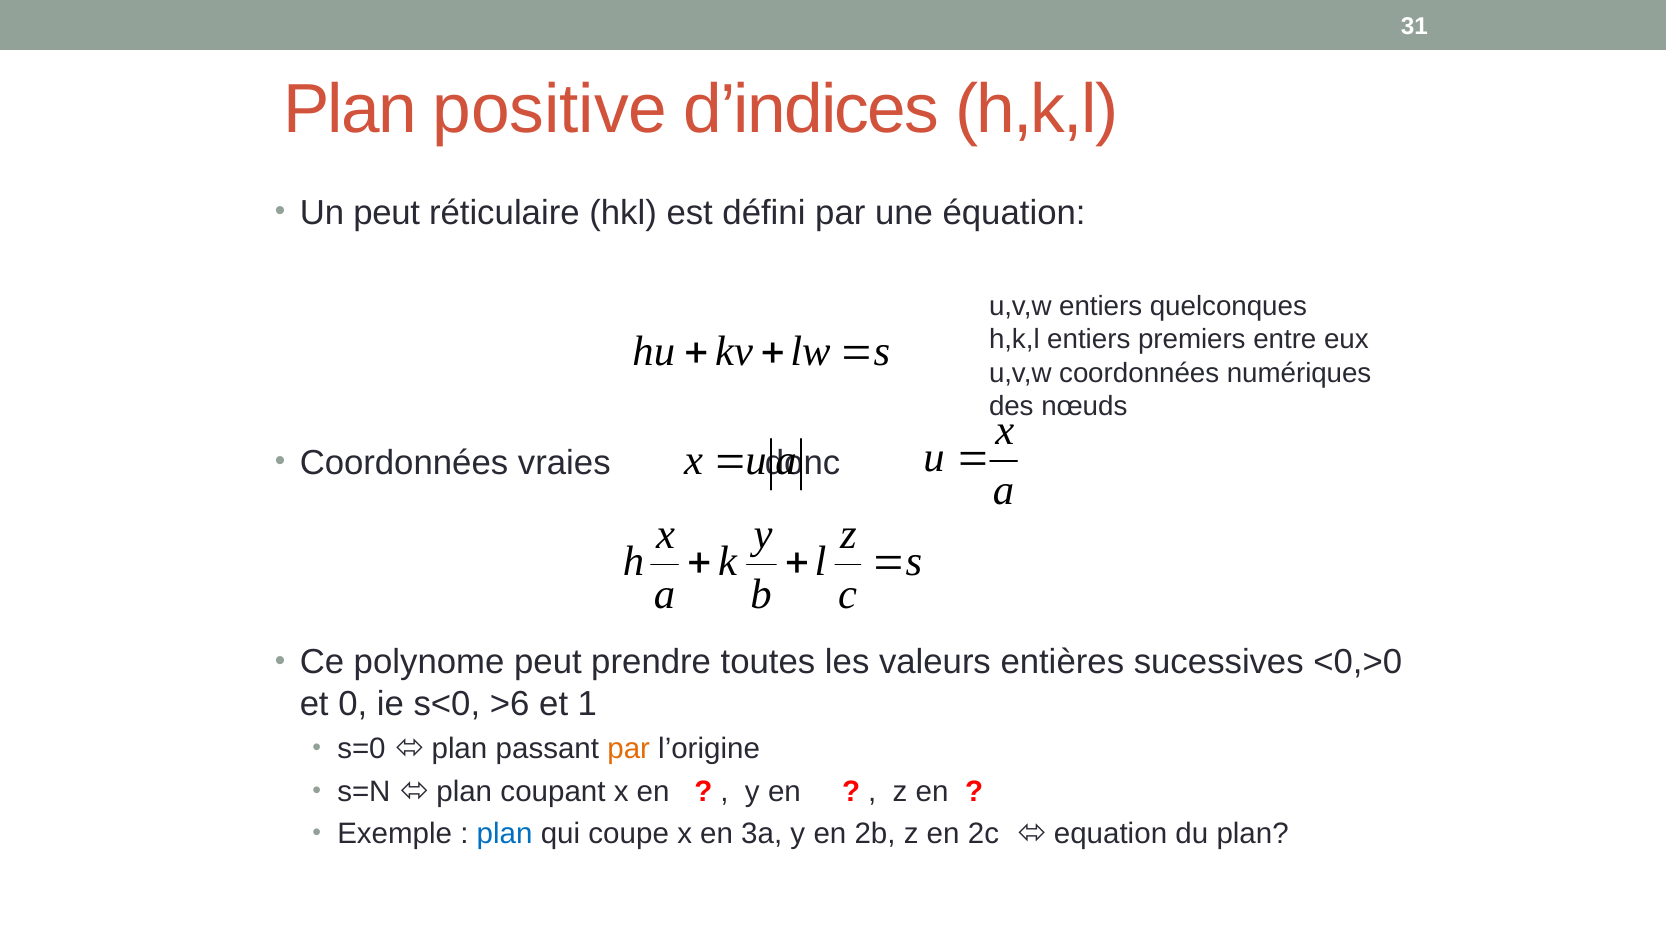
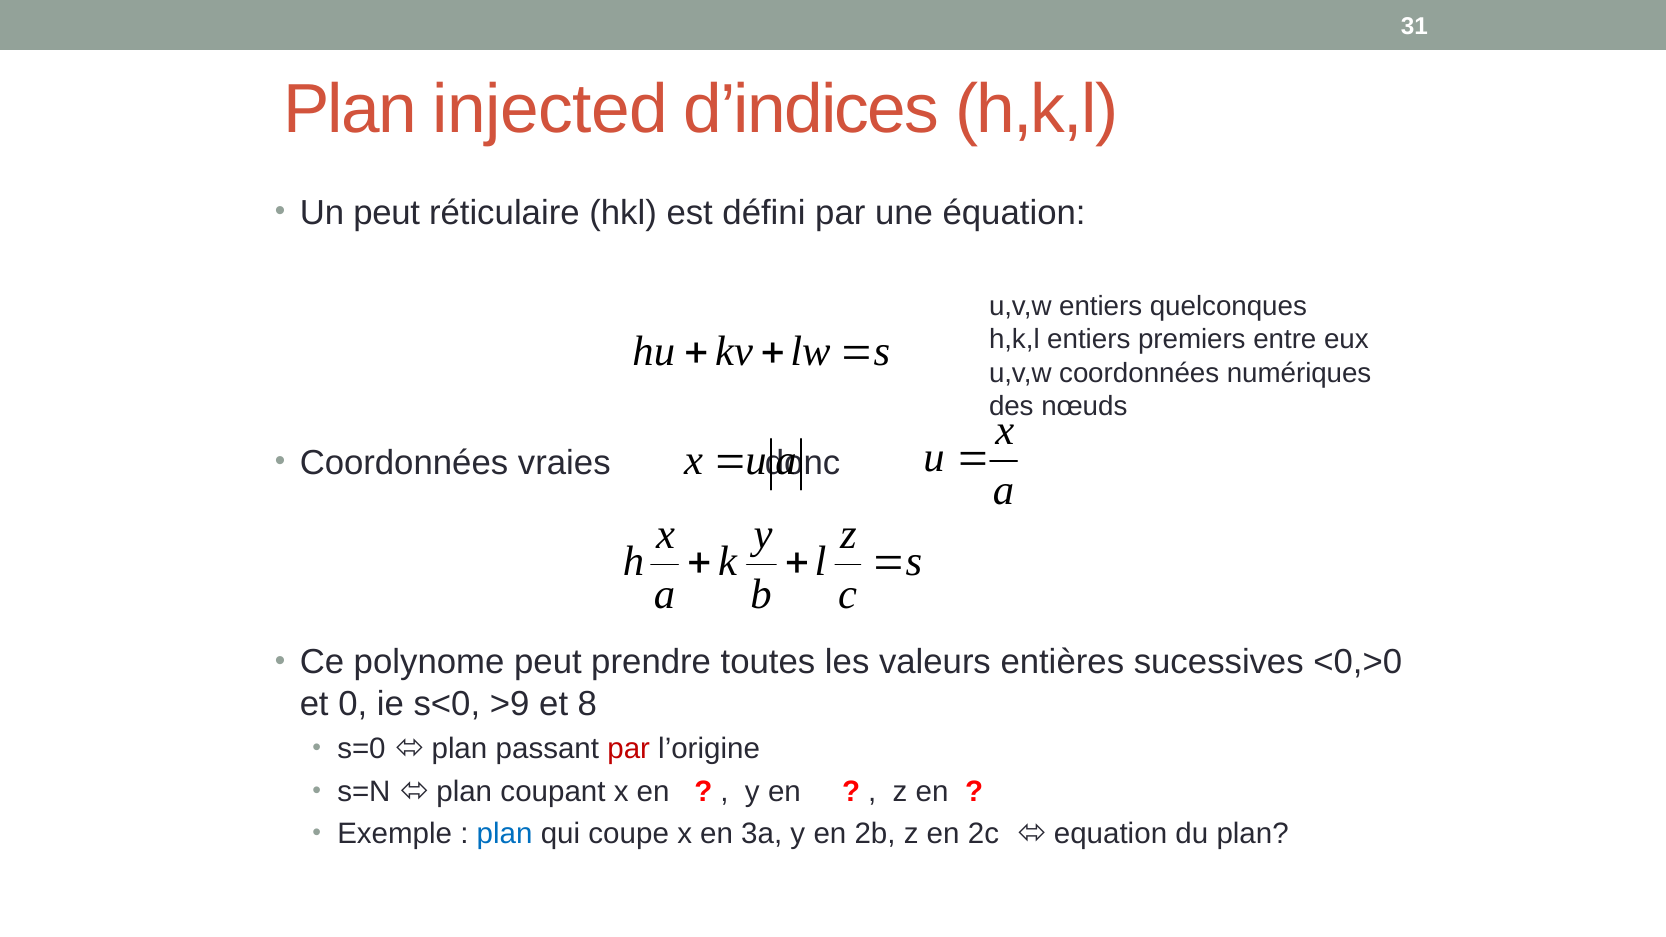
positive: positive -> injected (550, 110)
>6: >6 -> >9 (510, 704)
1: 1 -> 8 (587, 704)
par colour: orange -> red (629, 749)
